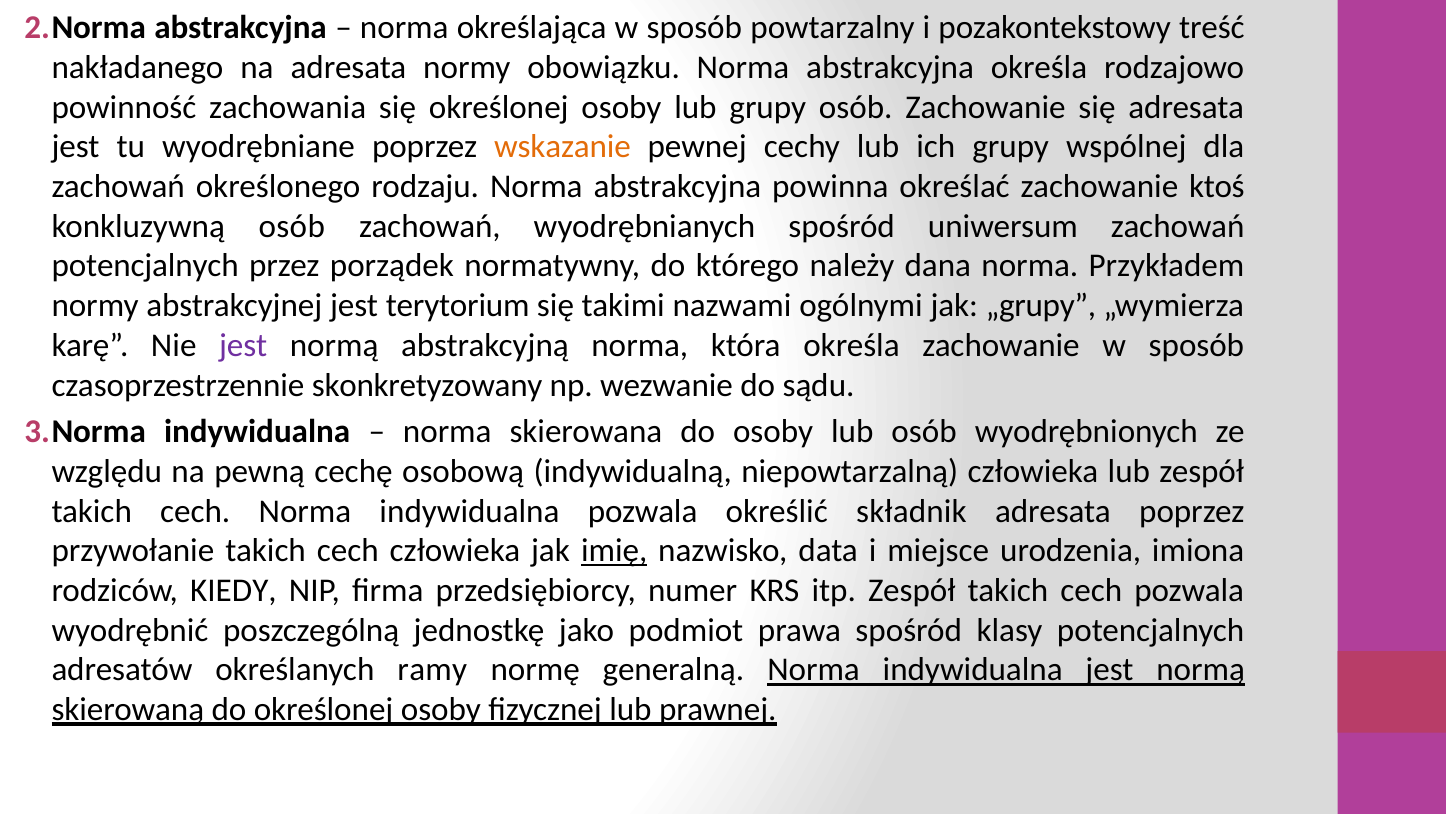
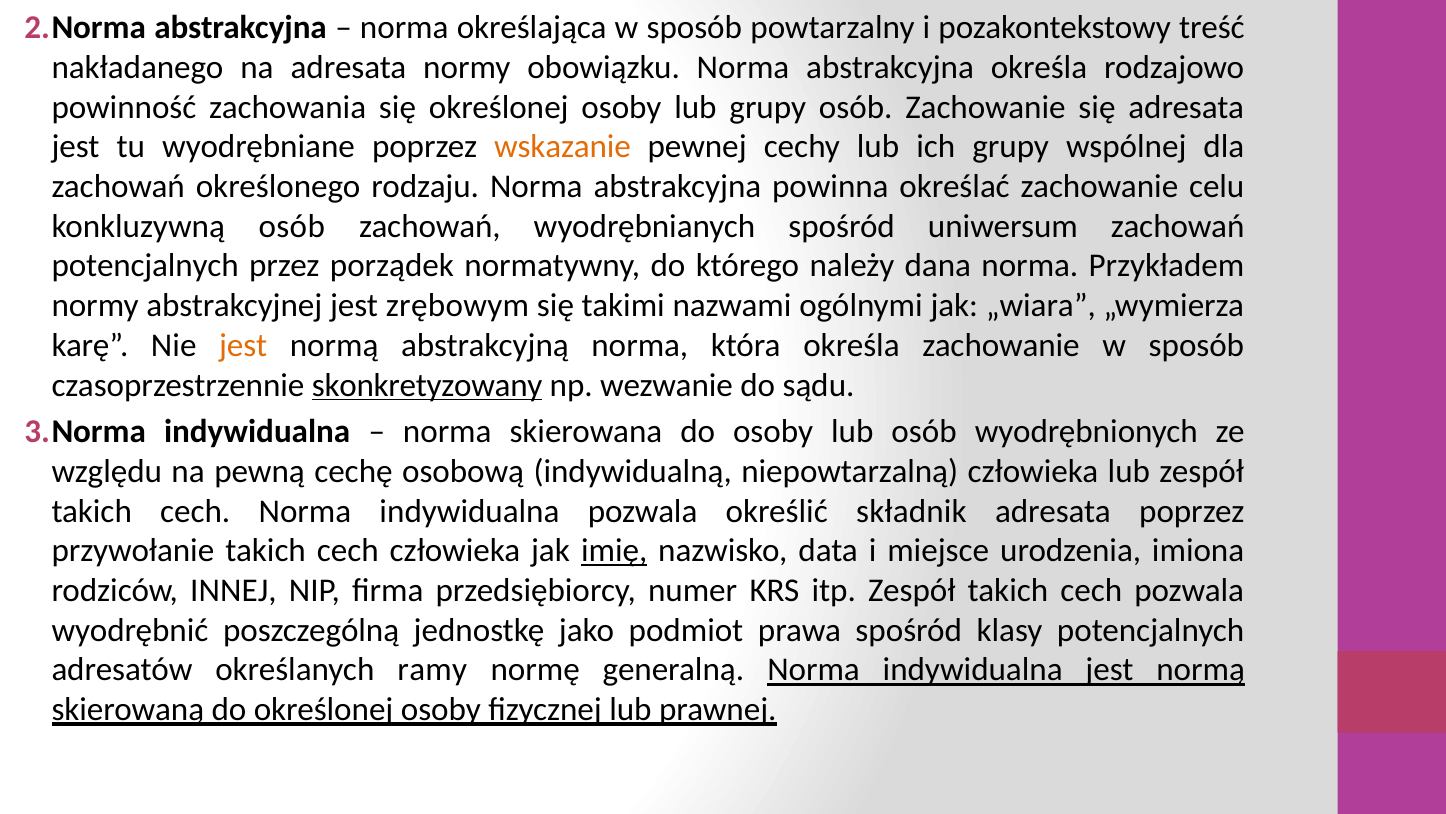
ktoś: ktoś -> celu (1217, 186)
terytorium: terytorium -> zrębowym (457, 306)
„grupy: „grupy -> „wiara (1041, 306)
jest colour: purple -> orange (243, 345)
skonkretyzowany underline: none -> present (427, 385)
KIEDY: KIEDY -> INNEJ (233, 590)
